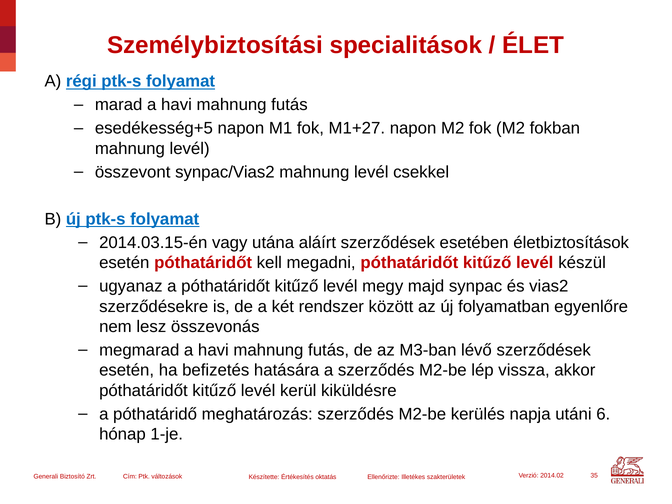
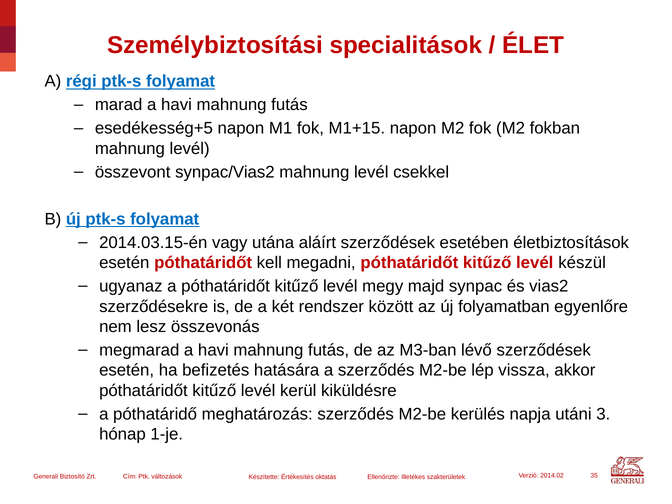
M1+27: M1+27 -> M1+15 (357, 128)
6: 6 -> 3 (603, 414)
